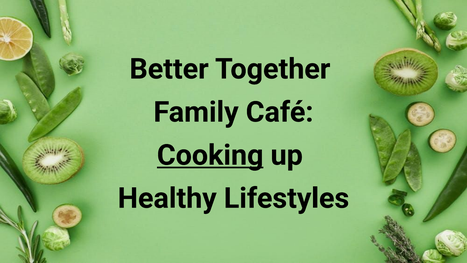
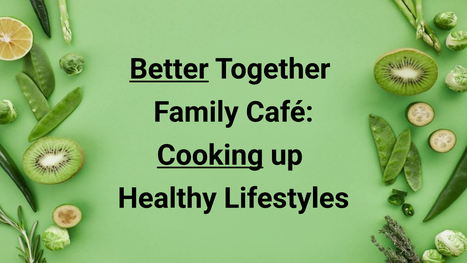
Better underline: none -> present (169, 69)
